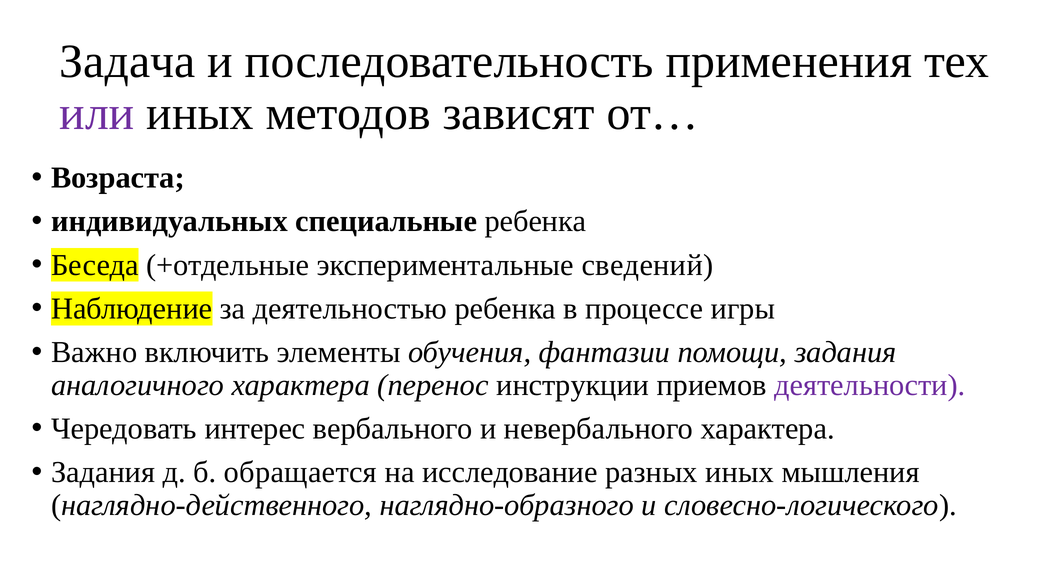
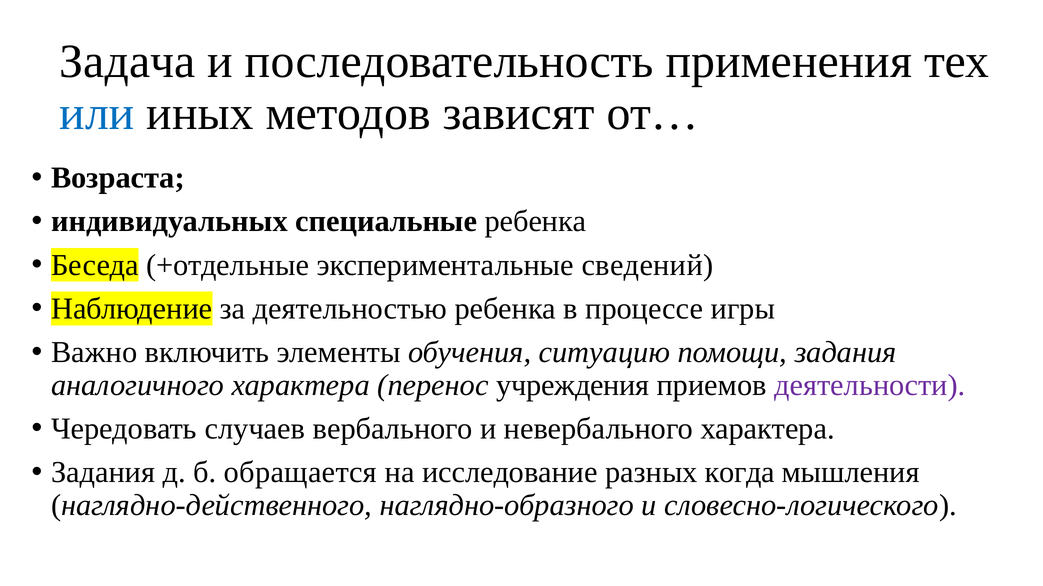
или colour: purple -> blue (97, 113)
фантазии: фантазии -> ситуацию (604, 353)
инструкции: инструкции -> учреждения (573, 385)
интерес: интерес -> случаев (255, 429)
разных иных: иных -> когда (740, 473)
